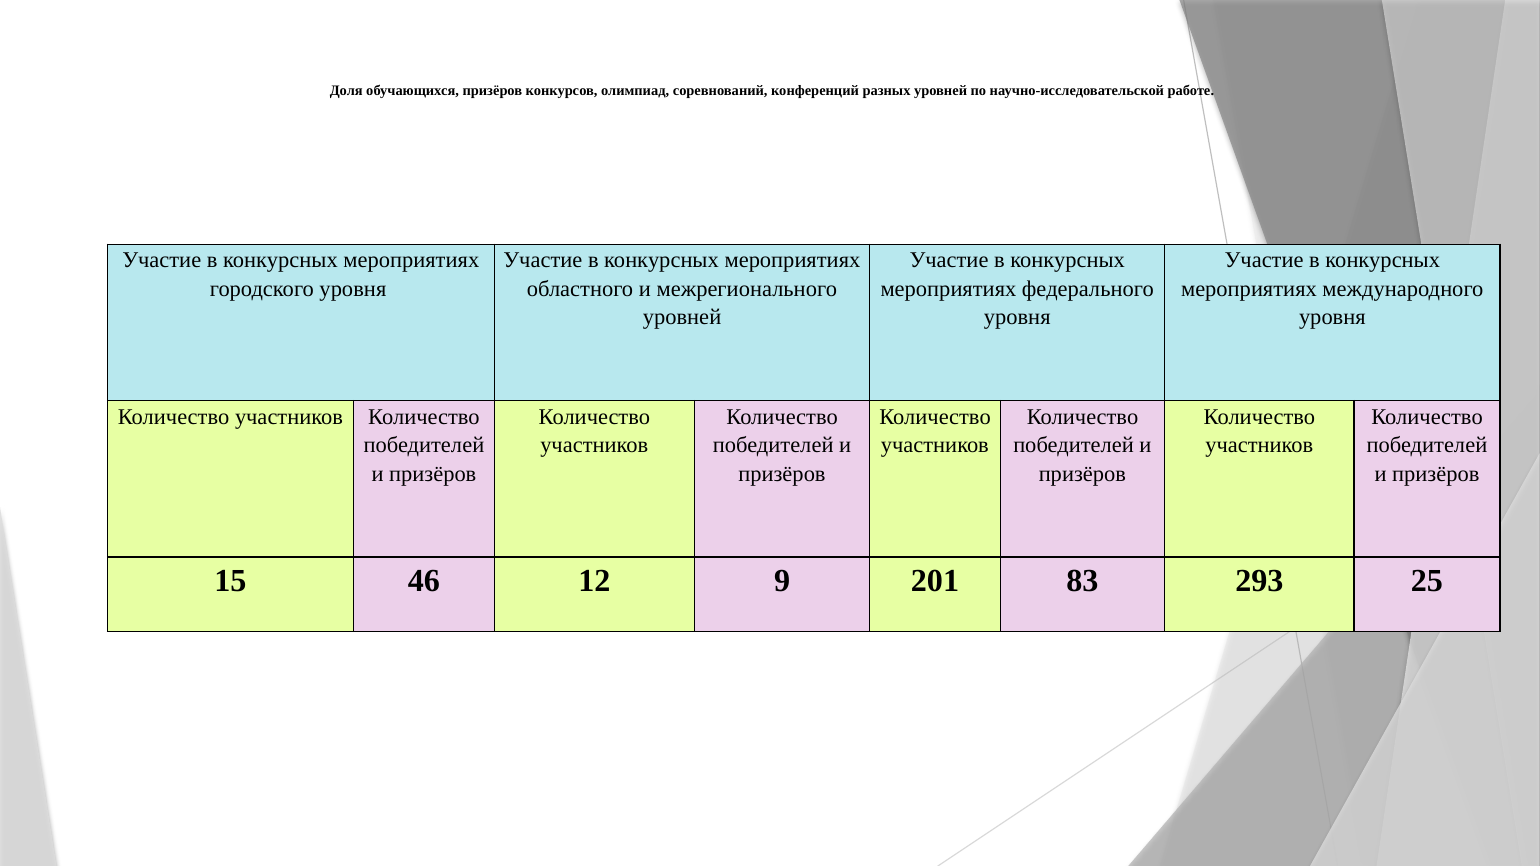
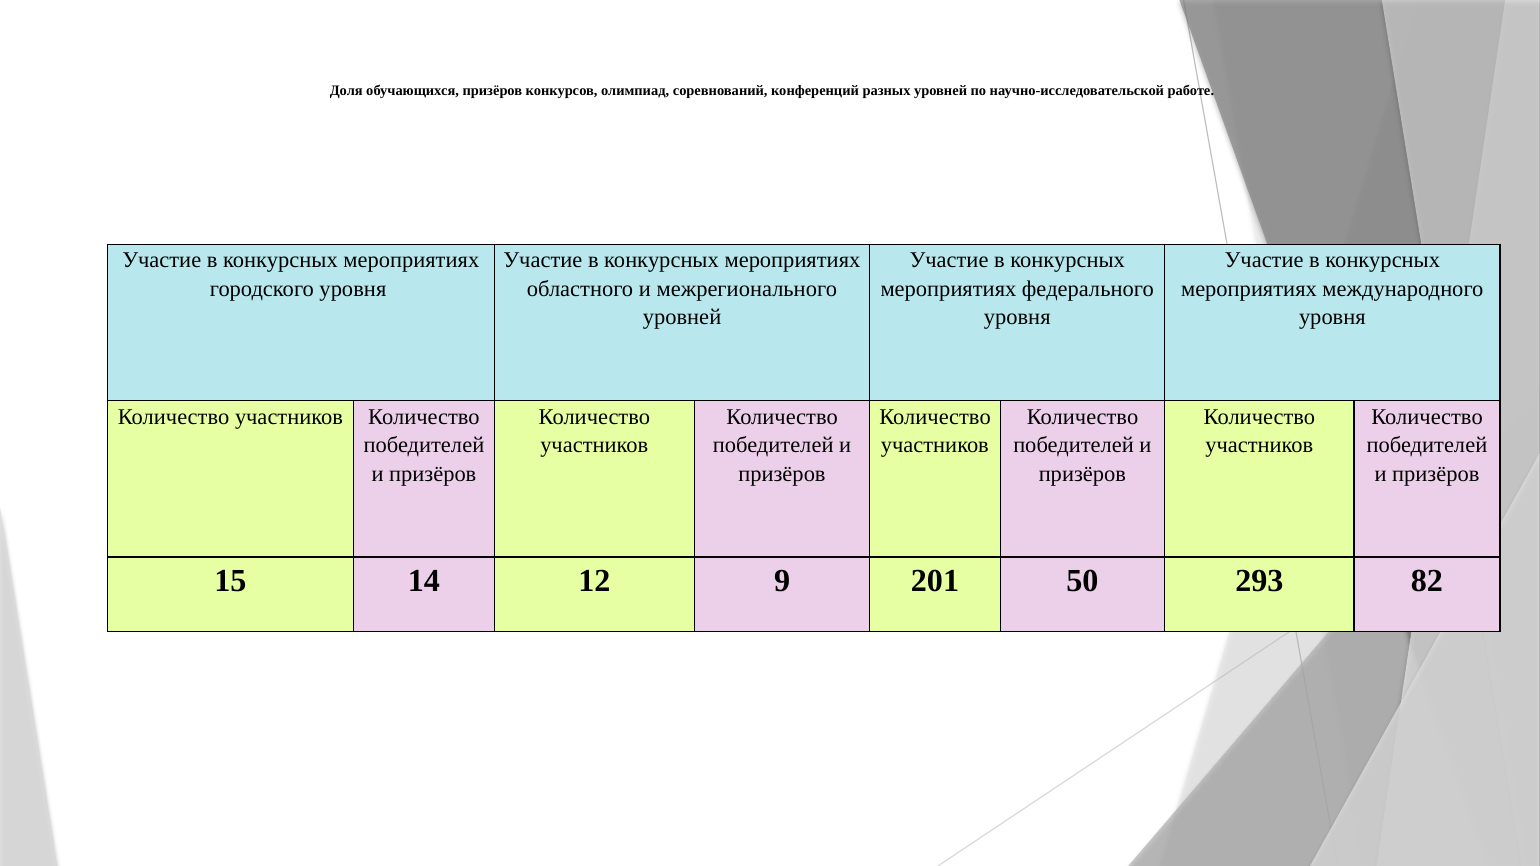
46: 46 -> 14 (424, 581)
83: 83 -> 50 (1082, 581)
25: 25 -> 82 (1427, 581)
